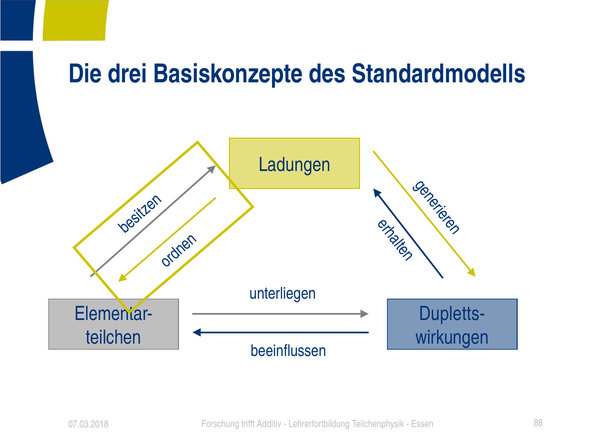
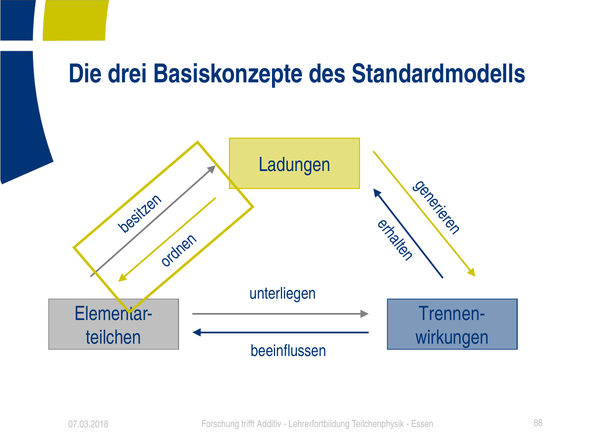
Dupletts-: Dupletts- -> Trennen- (452, 314)
